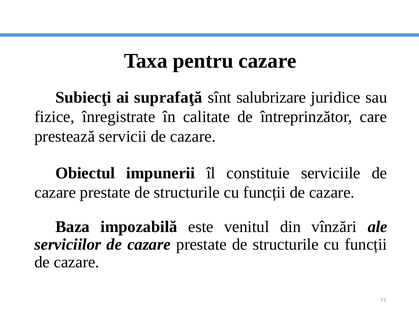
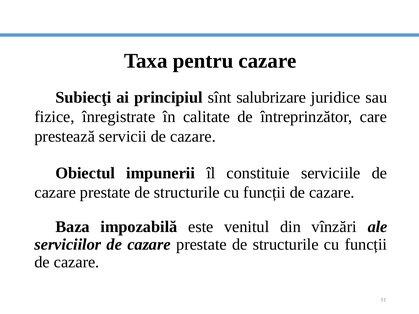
suprafaţă: suprafaţă -> principiul (168, 98)
